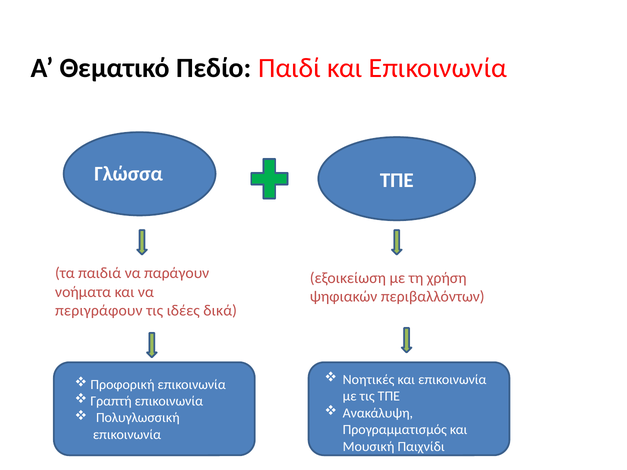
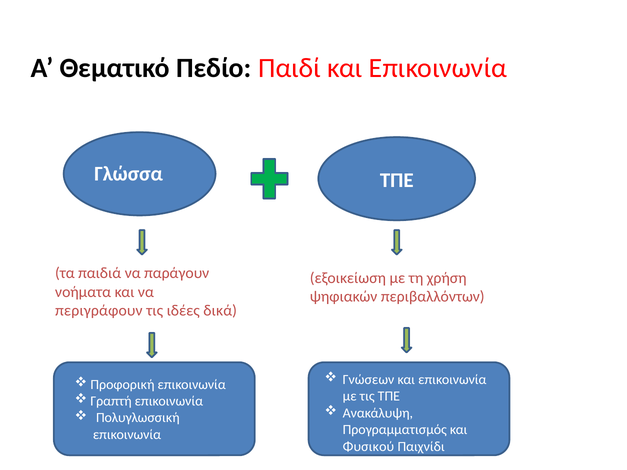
Νοητικές: Νοητικές -> Γνώσεων (369, 380)
Μουσική: Μουσική -> Φυσικού (368, 447)
